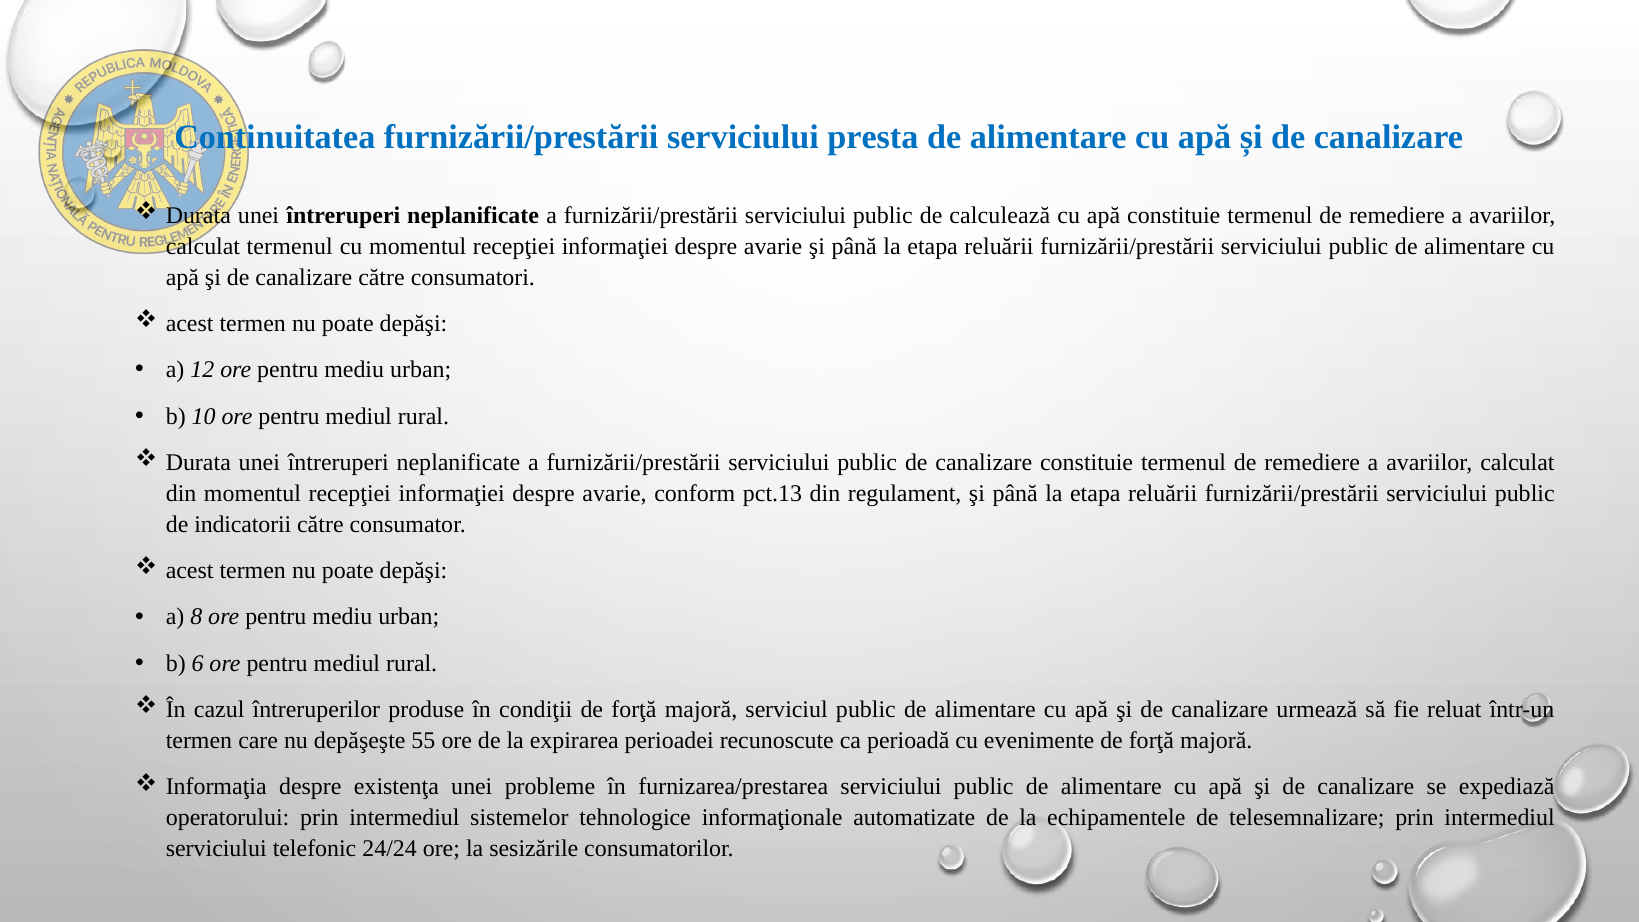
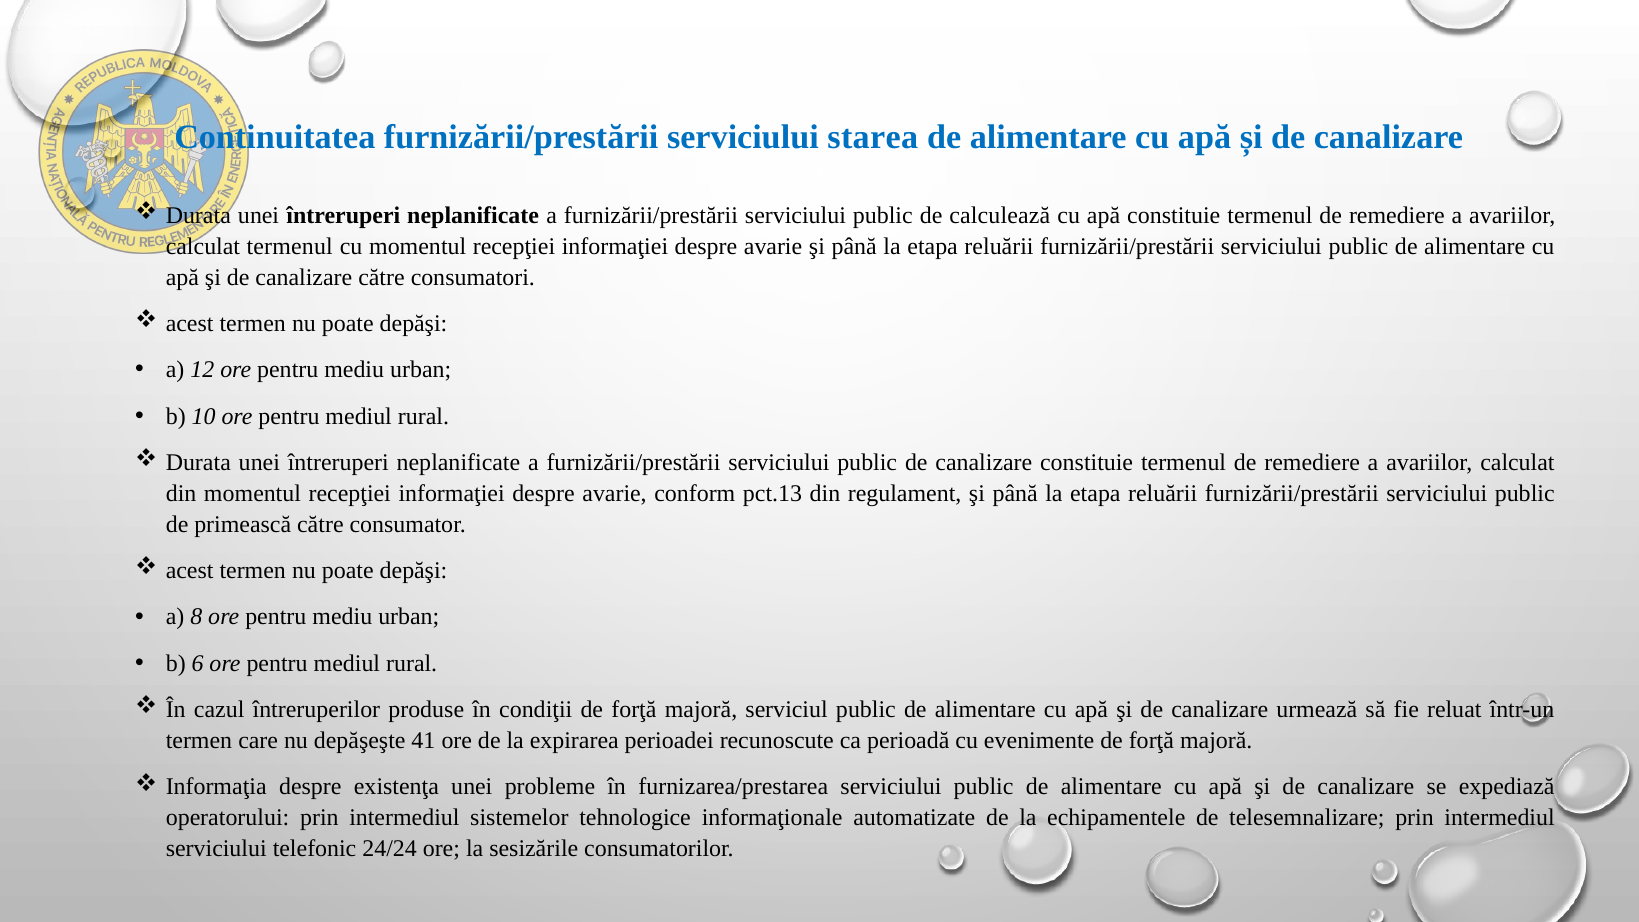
presta: presta -> starea (873, 137)
indicatorii: indicatorii -> primească (243, 524)
55: 55 -> 41 (423, 741)
